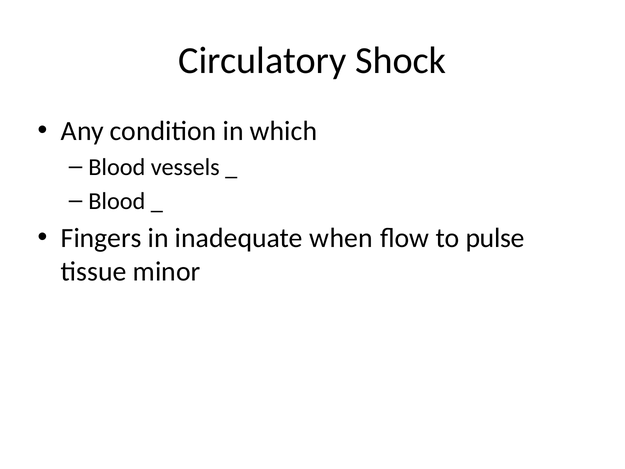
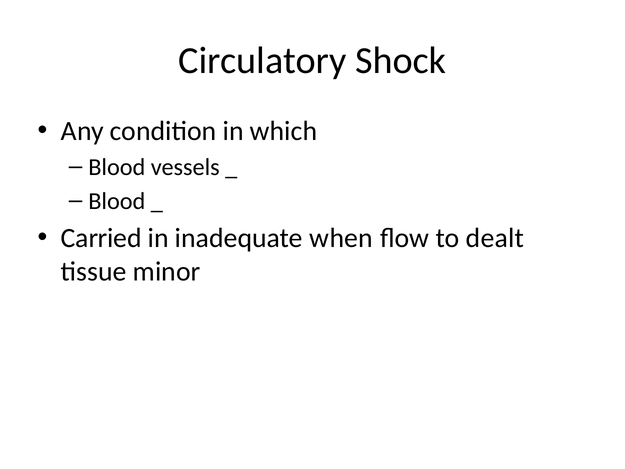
Fingers: Fingers -> Carried (101, 238)
pulse: pulse -> dealt (495, 238)
